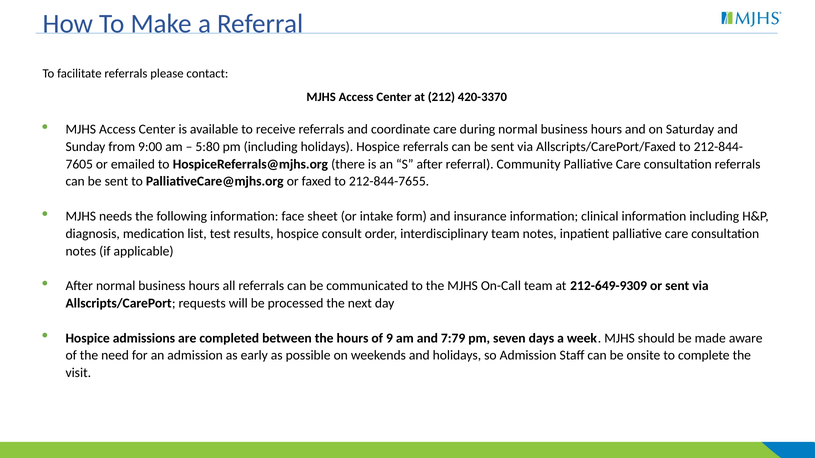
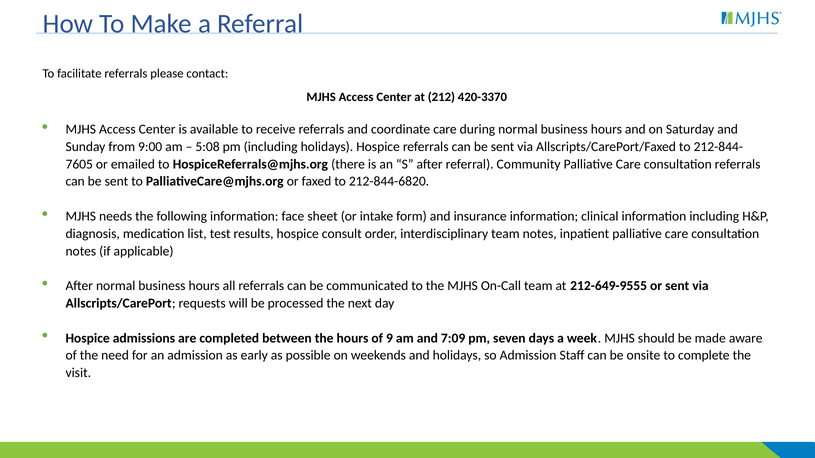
5:80: 5:80 -> 5:08 (208, 147)
212-844-7655: 212-844-7655 -> 212-844-6820 (389, 182)
212-649-9309: 212-649-9309 -> 212-649-9555 (609, 286)
7:79: 7:79 -> 7:09 (453, 338)
